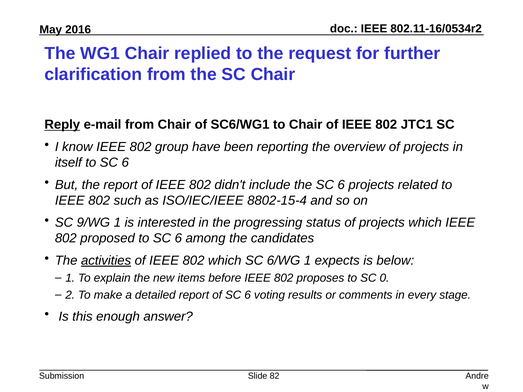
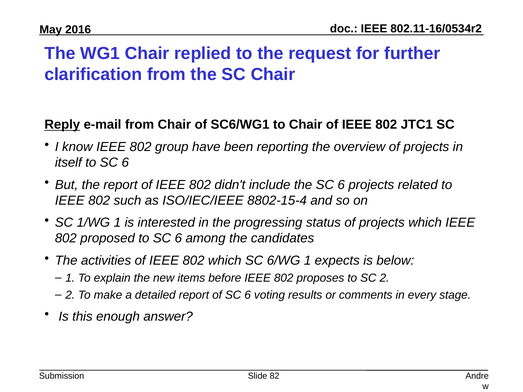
9/WG: 9/WG -> 1/WG (93, 223)
activities underline: present -> none (106, 261)
SC 0: 0 -> 2 (384, 278)
